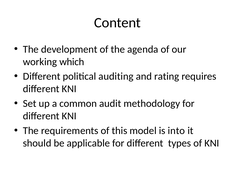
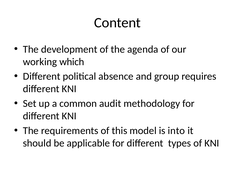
auditing: auditing -> absence (116, 76)
rating: rating -> group (167, 76)
